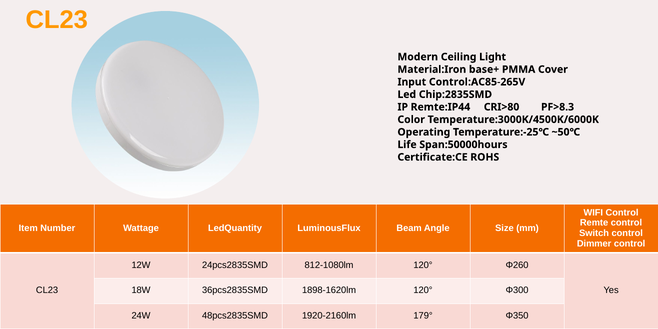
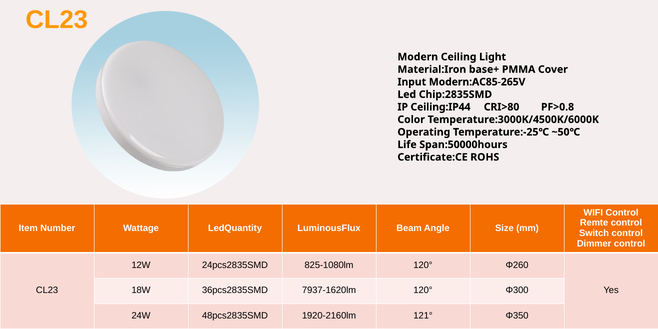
Control:AC85-265V: Control:AC85-265V -> Modern:AC85-265V (477, 82)
Remte:IP44: Remte:IP44 -> Ceiling:IP44 (441, 107)
PF>8.3: PF>8.3 -> PF>0.8 (558, 107)
812-1080lm: 812-1080lm -> 825-1080lm (329, 265)
1898-1620lm: 1898-1620lm -> 7937-1620lm (329, 290)
179°: 179° -> 121° (423, 316)
